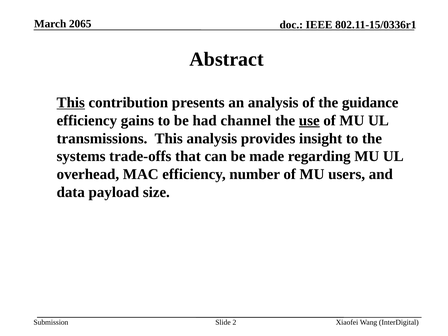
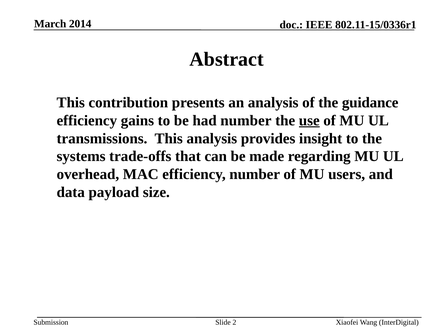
2065: 2065 -> 2014 (80, 24)
This underline: present -> none (71, 103)
had channel: channel -> number (246, 121)
